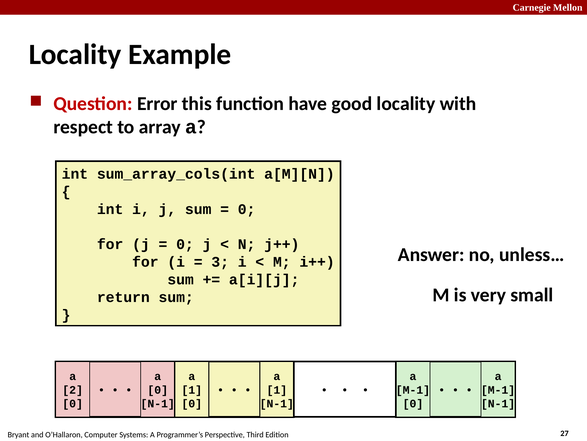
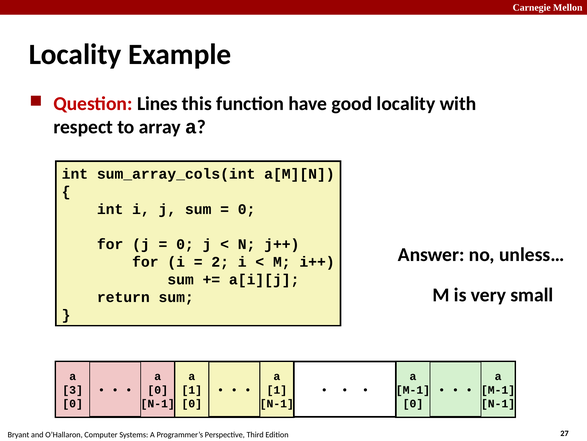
Error: Error -> Lines (157, 103)
3: 3 -> 2 (220, 262)
2: 2 -> 3 (73, 389)
